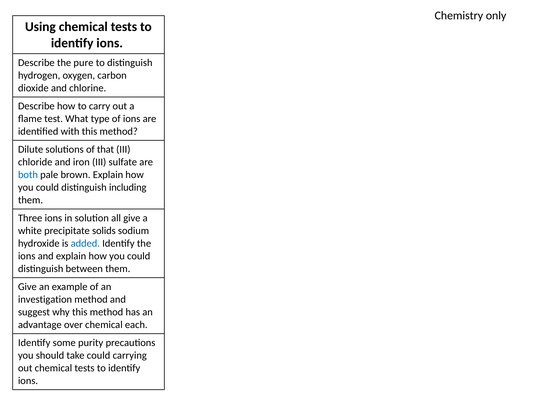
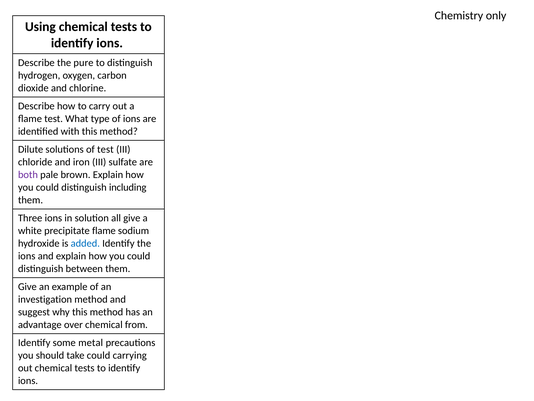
of that: that -> test (105, 149)
both colour: blue -> purple (28, 175)
precipitate solids: solids -> flame (104, 230)
each: each -> from (136, 324)
purity: purity -> metal (91, 342)
